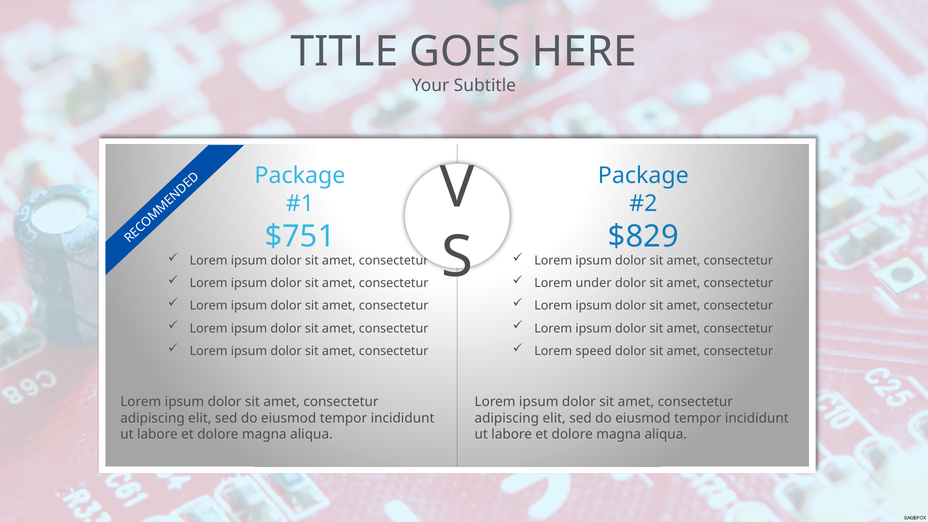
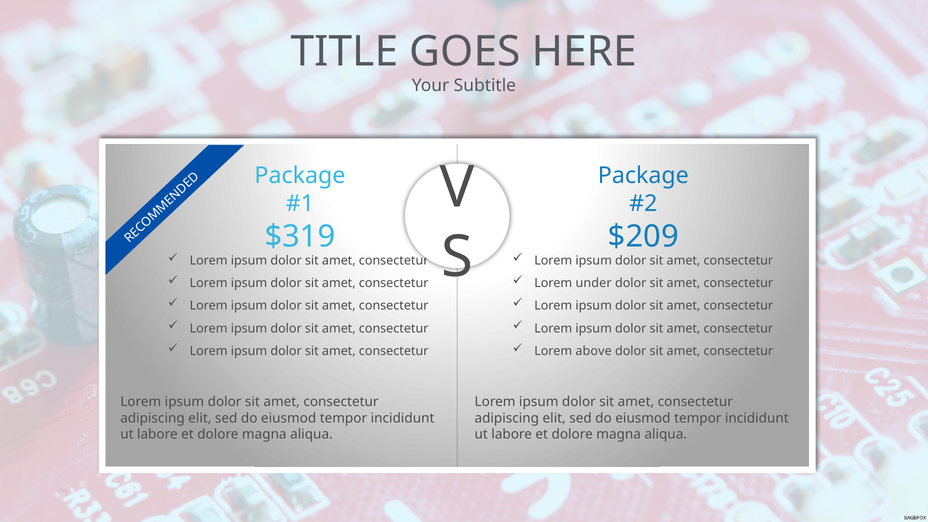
$751: $751 -> $319 (300, 237)
$829: $829 -> $209 (643, 237)
speed: speed -> above (594, 351)
